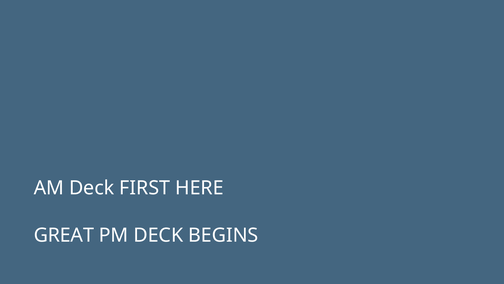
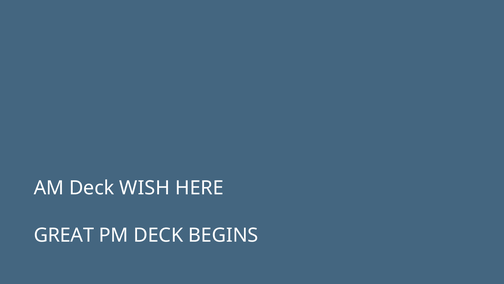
FIRST: FIRST -> WISH (145, 188)
